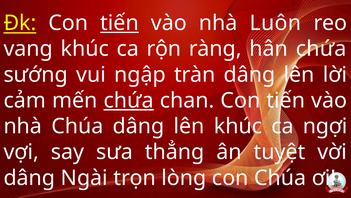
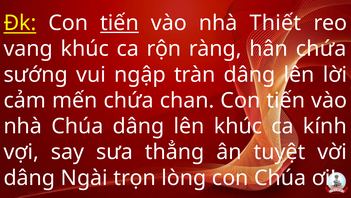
Luôn: Luôn -> Thiết (275, 23)
chứa underline: present -> none (129, 100)
ngợi: ngợi -> kính (325, 126)
